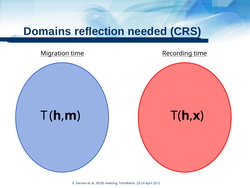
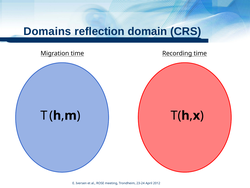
needed: needed -> domain (147, 31)
